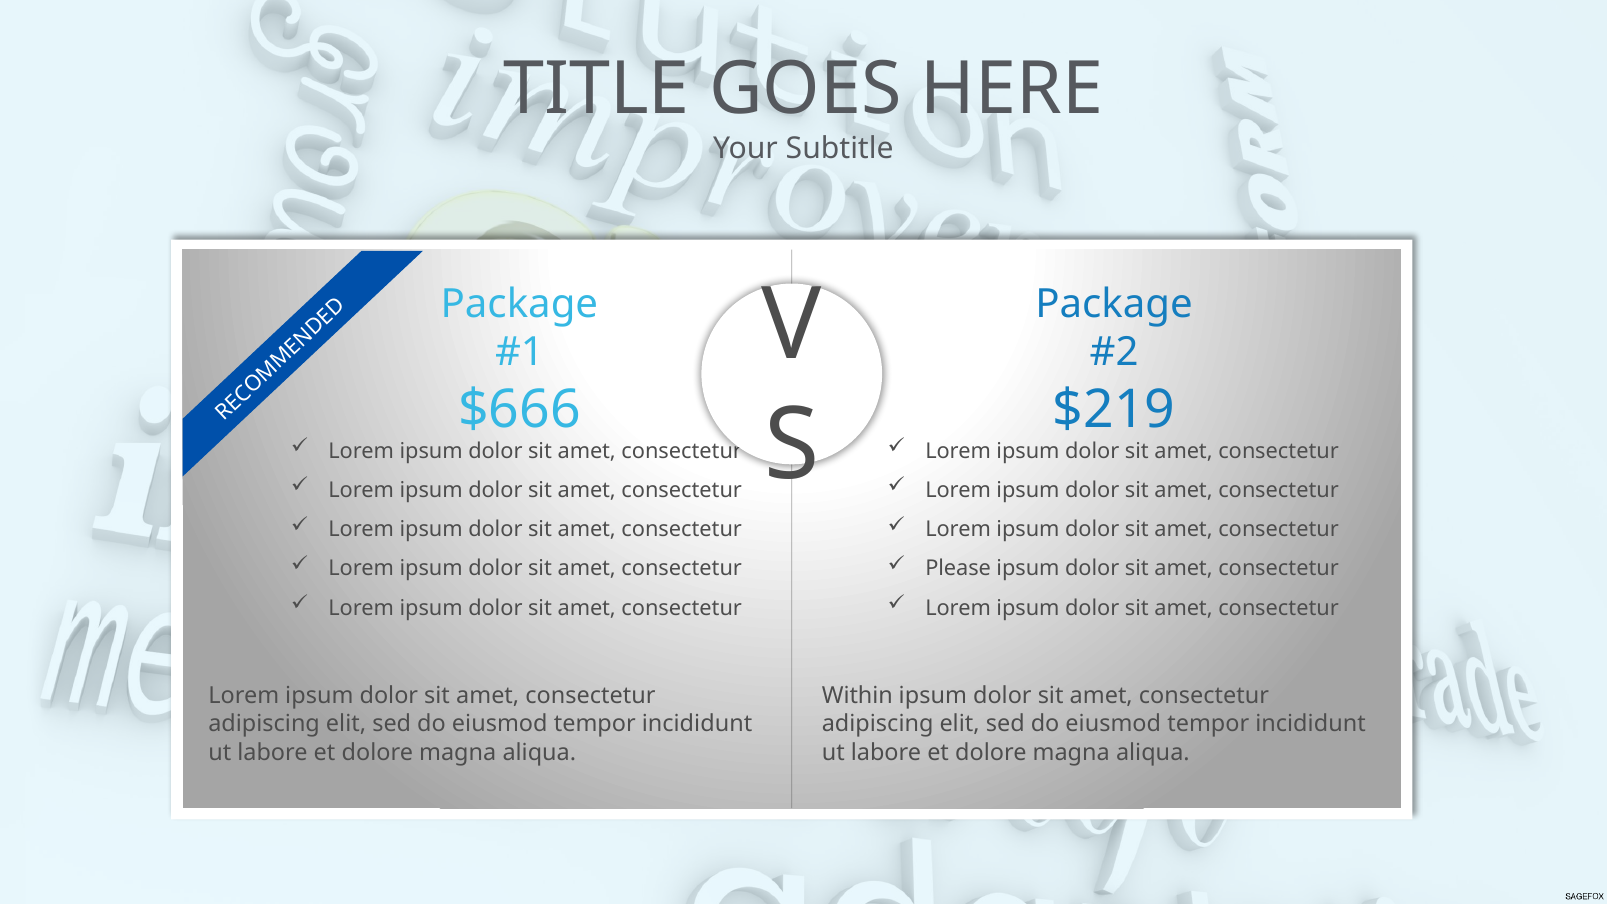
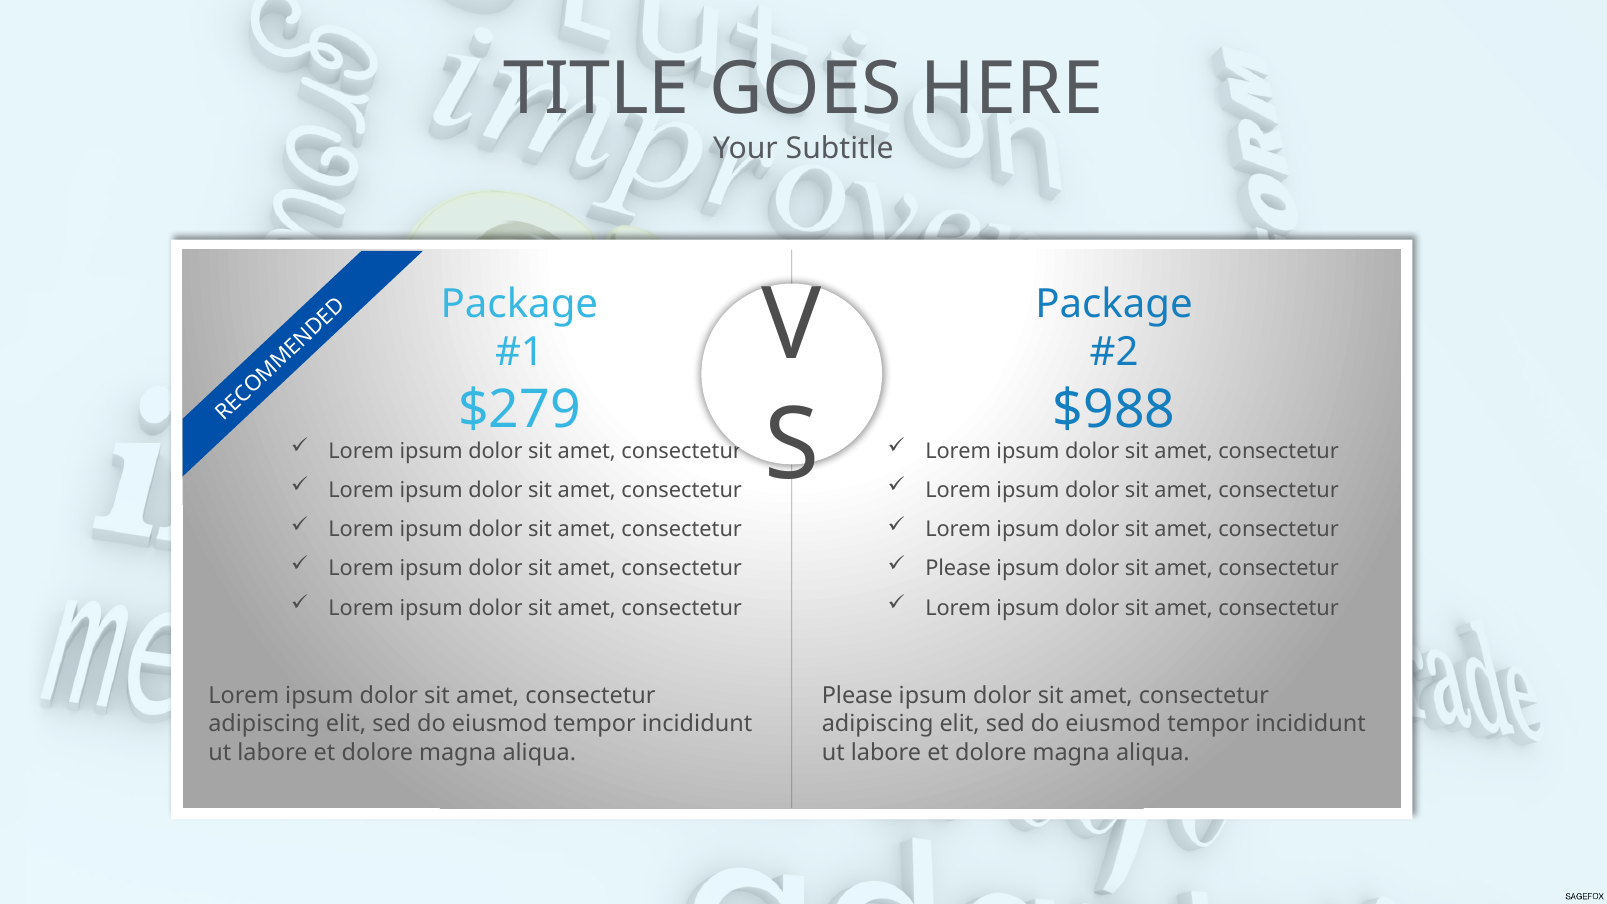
$666: $666 -> $279 (519, 410)
$219: $219 -> $988 (1114, 410)
Within: Within -> Please (857, 696)
